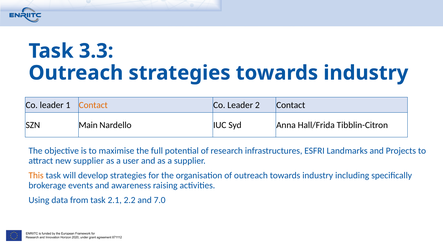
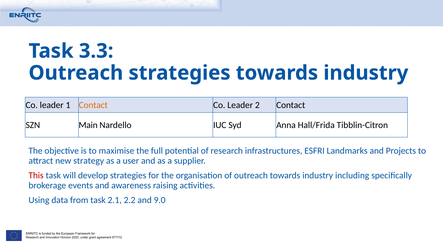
new supplier: supplier -> strategy (89, 161)
This colour: orange -> red (36, 176)
7.0: 7.0 -> 9.0 (160, 200)
